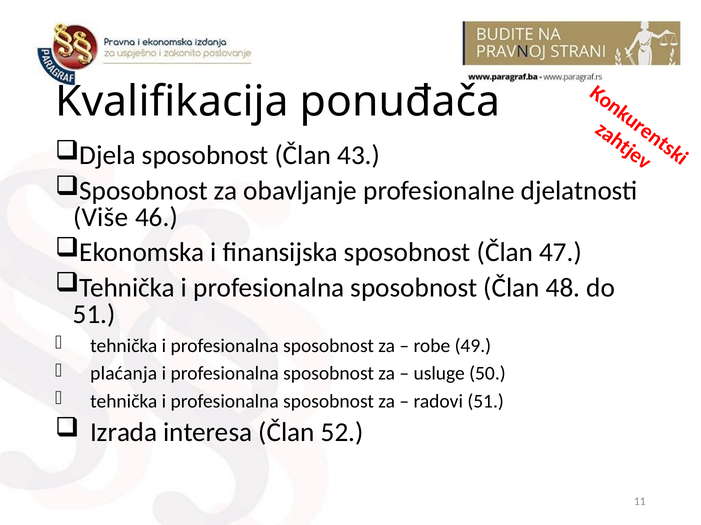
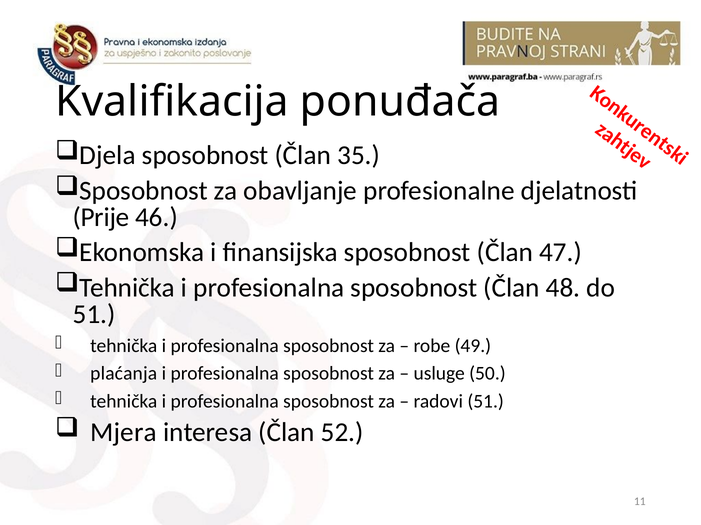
43: 43 -> 35 (359, 156)
Više: Više -> Prije (101, 217)
Izrada: Izrada -> Mjera (124, 433)
